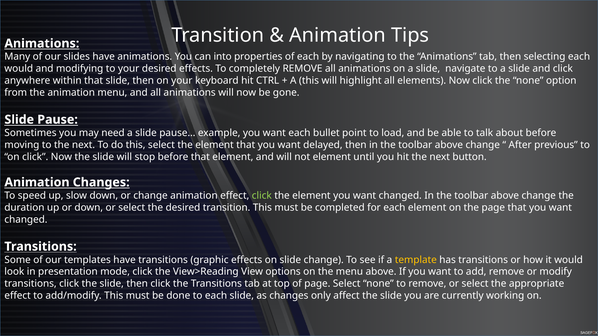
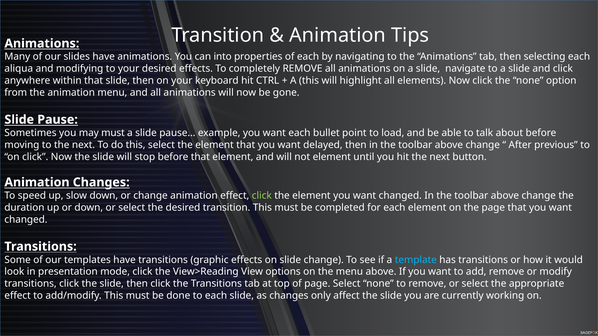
would: would -> aliqua (19, 69)
may need: need -> must (113, 133)
template colour: yellow -> light blue (416, 260)
